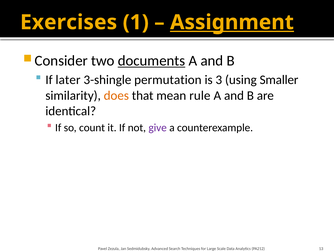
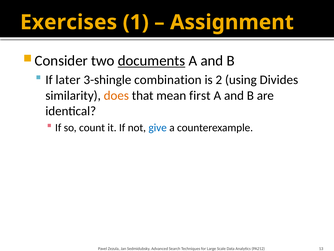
Assignment underline: present -> none (232, 22)
permutation: permutation -> combination (168, 80)
3: 3 -> 2 (219, 80)
Smaller: Smaller -> Divides (279, 80)
rule: rule -> first (200, 95)
give colour: purple -> blue (158, 127)
